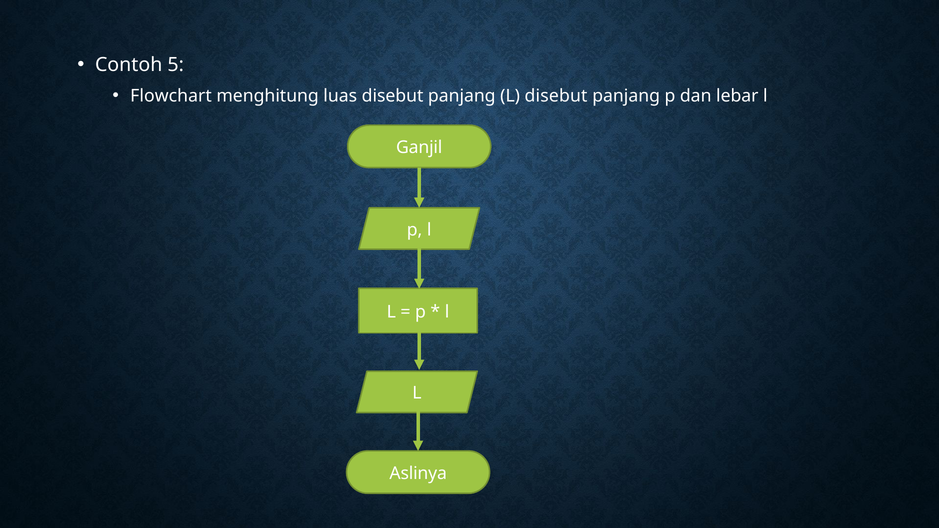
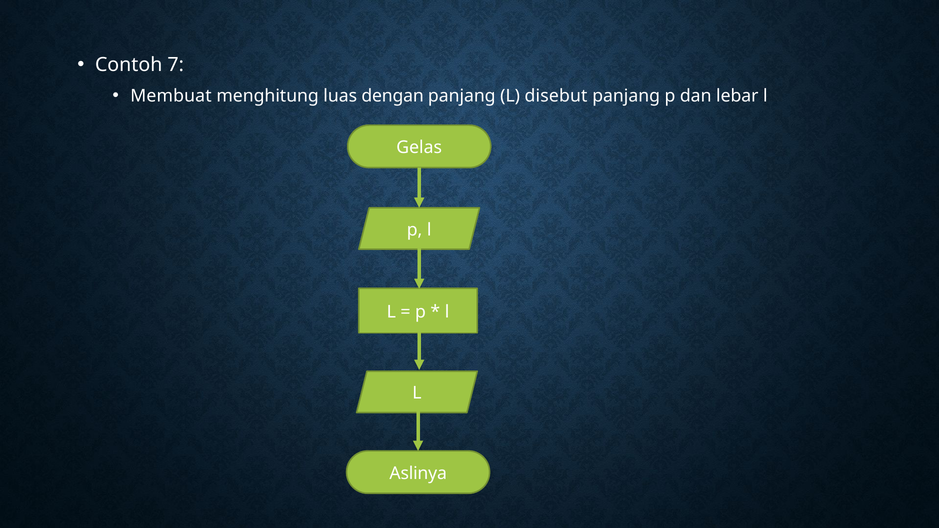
5: 5 -> 7 (176, 65)
Flowchart: Flowchart -> Membuat (171, 96)
luas disebut: disebut -> dengan (393, 96)
Ganjil: Ganjil -> Gelas (419, 148)
